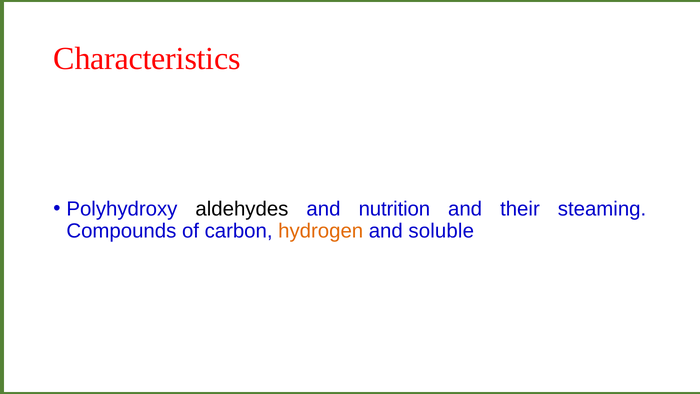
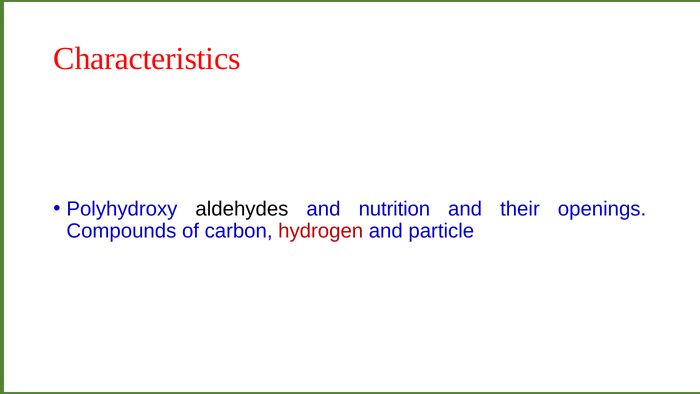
steaming: steaming -> openings (602, 209)
hydrogen colour: orange -> red (321, 231)
soluble: soluble -> particle (441, 231)
